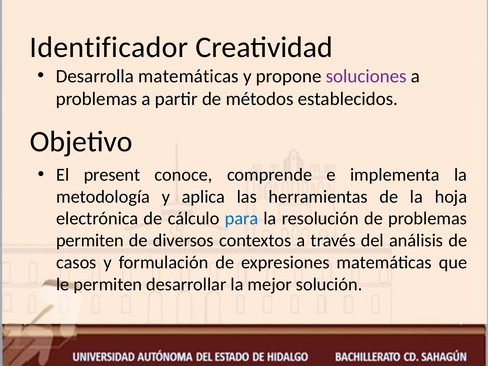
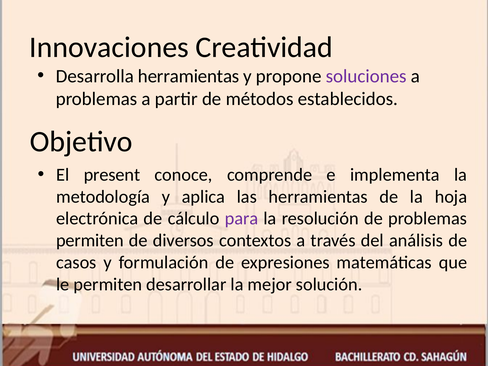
Identificador: Identificador -> Innovaciones (109, 47)
Desarrolla matemáticas: matemáticas -> herramientas (189, 76)
para colour: blue -> purple (241, 219)
